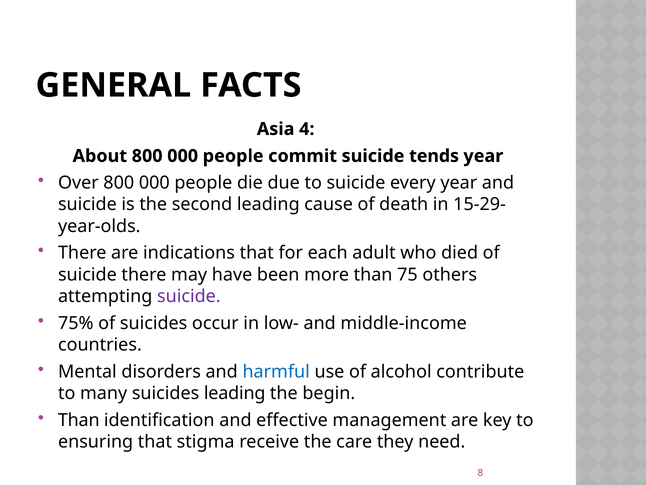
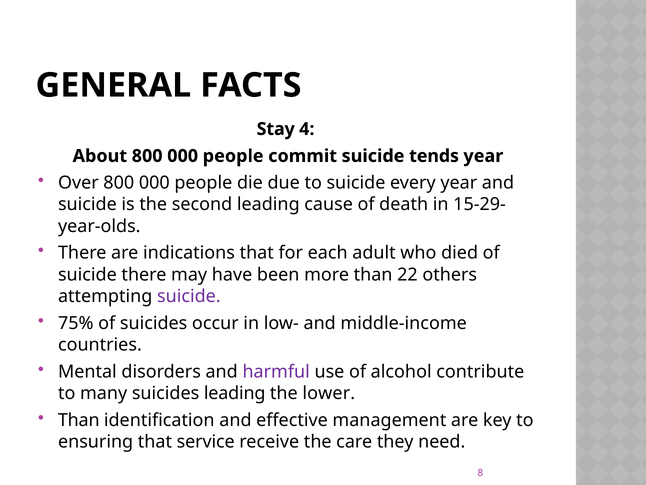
Asia: Asia -> Stay (276, 129)
75: 75 -> 22 (407, 274)
harmful colour: blue -> purple (276, 371)
begin: begin -> lower (329, 393)
stigma: stigma -> service (206, 441)
